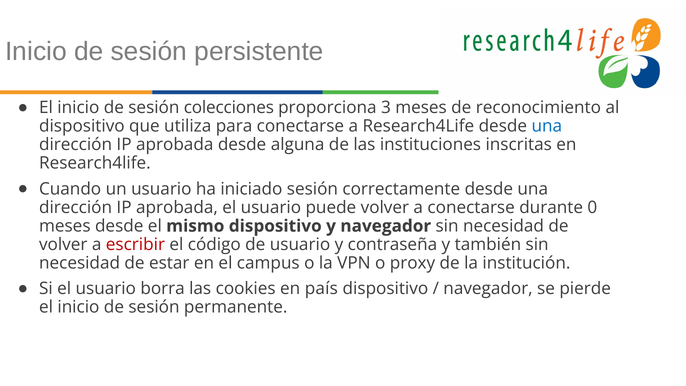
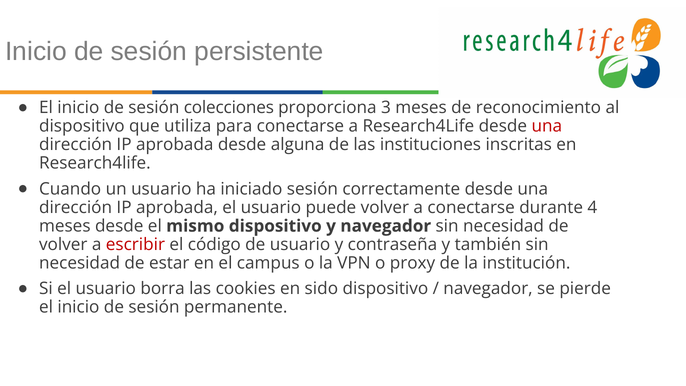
una colour: blue -> red (547, 126)
0: 0 -> 4 (592, 207)
país: país -> sido (321, 289)
